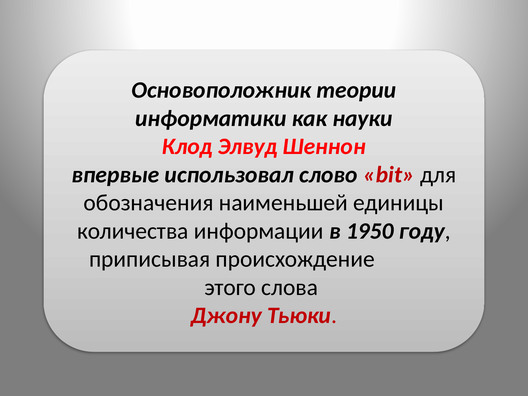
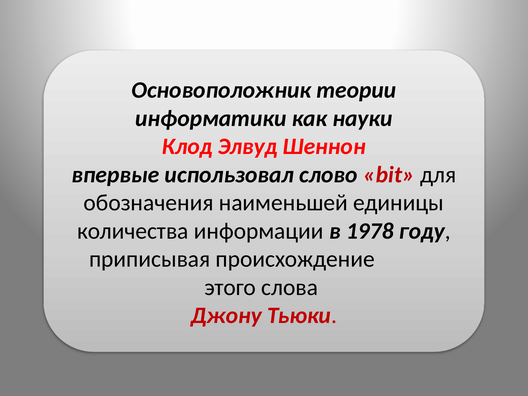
1950: 1950 -> 1978 (370, 231)
